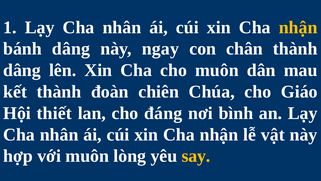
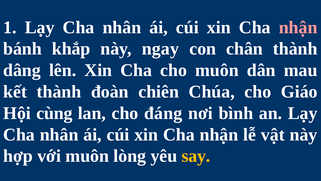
nhận colour: yellow -> pink (298, 27)
bánh dâng: dâng -> khắp (71, 49)
thiết: thiết -> cùng (54, 113)
